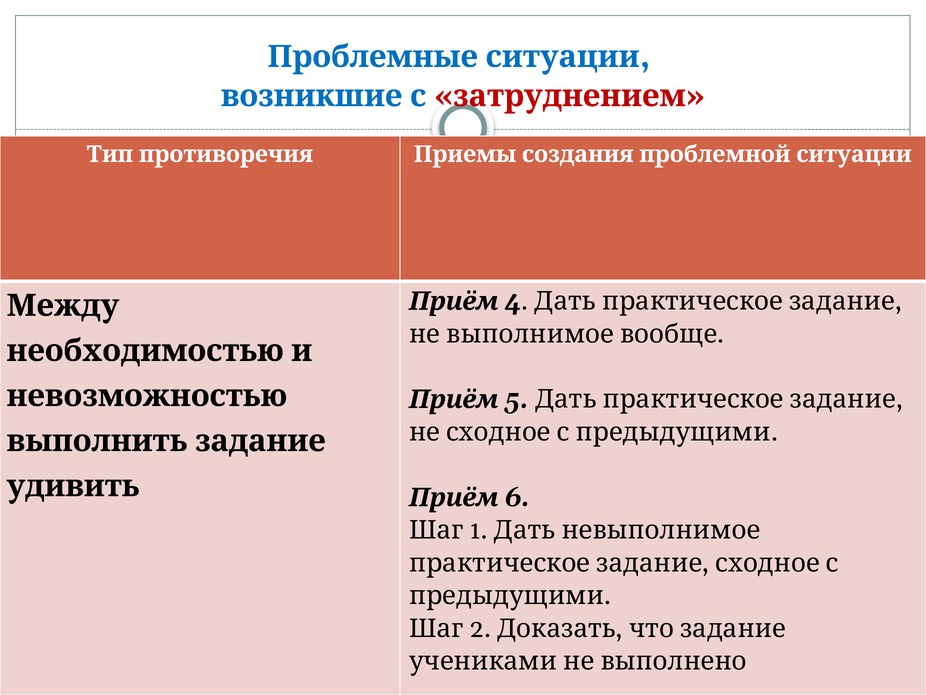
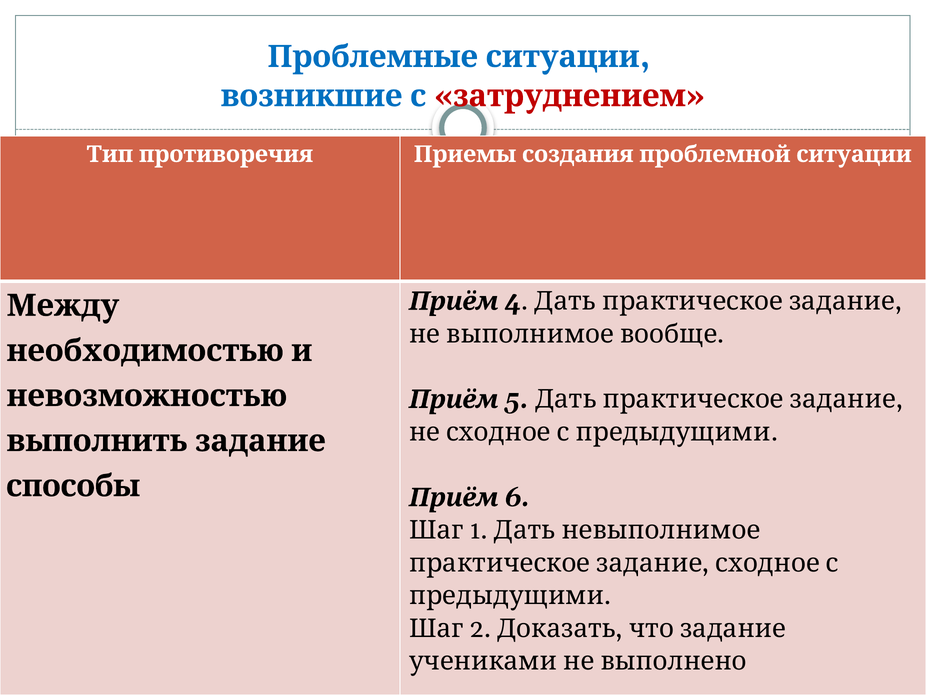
удивить: удивить -> способы (73, 486)
